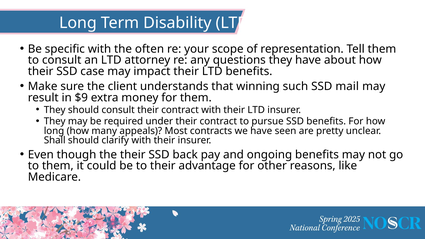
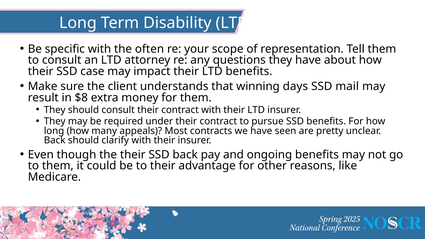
such: such -> days (295, 86)
$9: $9 -> $8 (81, 98)
Shall: Shall -> Back (55, 140)
